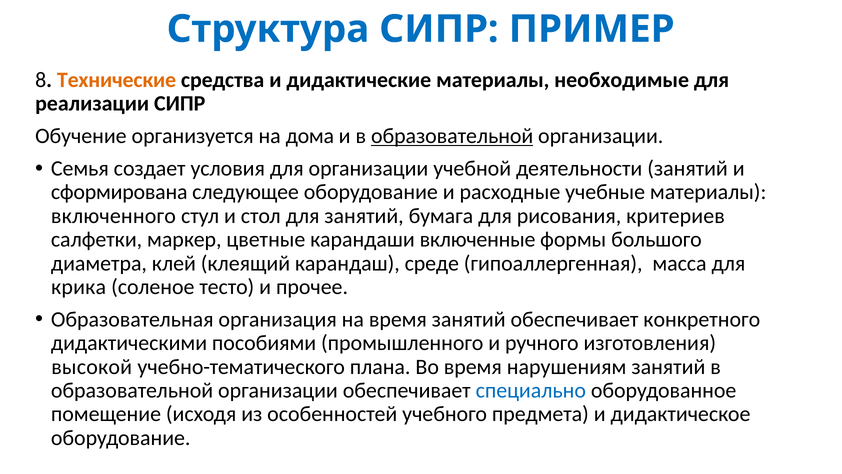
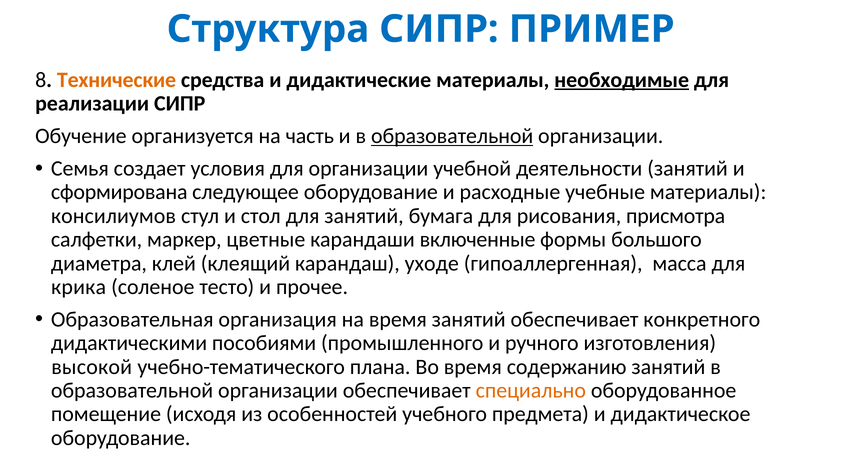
необходимые underline: none -> present (622, 80)
дома: дома -> часть (310, 136)
включенного: включенного -> консилиумов (113, 216)
критериев: критериев -> присмотра (676, 216)
среде: среде -> уходе (432, 263)
нарушениям: нарушениям -> содержанию (567, 367)
специально colour: blue -> orange (531, 390)
